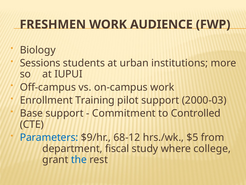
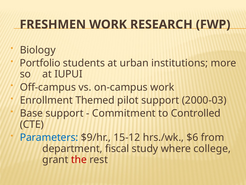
AUDIENCE: AUDIENCE -> RESEARCH (161, 24)
Sessions: Sessions -> Portfolio (40, 63)
Training: Training -> Themed (95, 100)
68-12: 68-12 -> 15-12 (127, 137)
$5: $5 -> $6 (192, 137)
the colour: blue -> red (79, 159)
